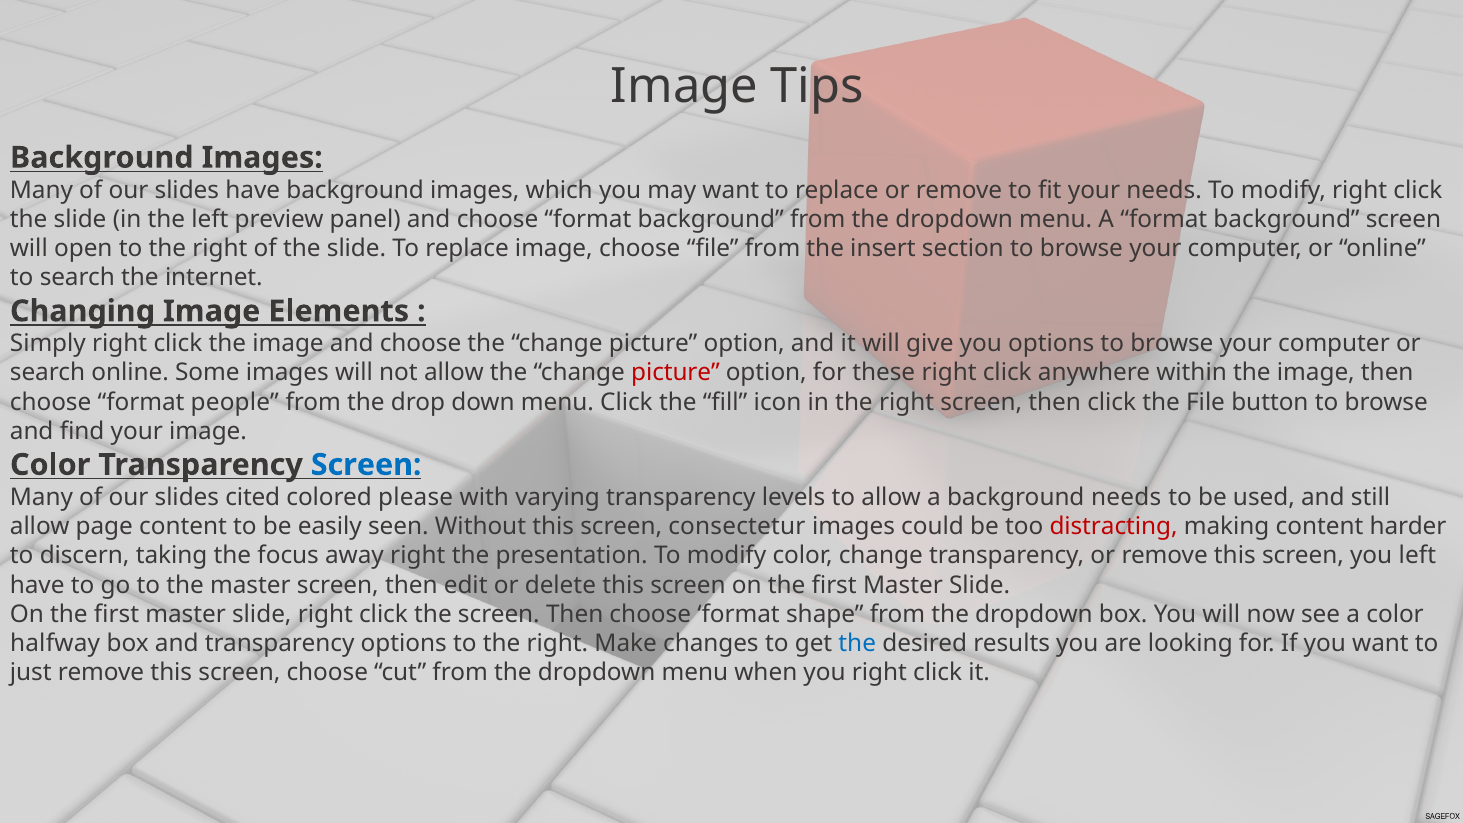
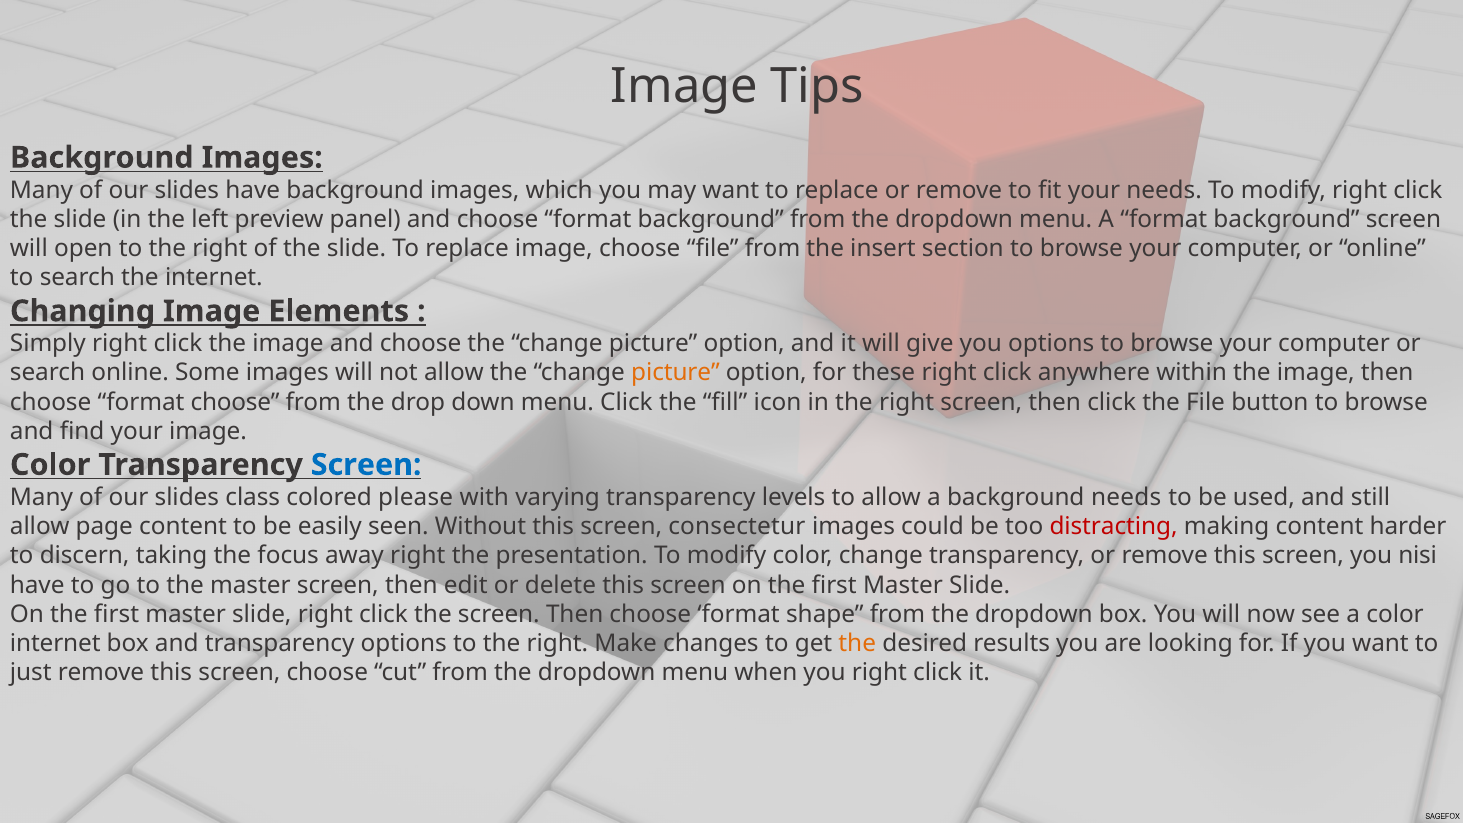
picture colour: red -> orange (675, 373)
format people: people -> choose (235, 402)
cited: cited -> class (253, 497)
you left: left -> nisi (1418, 556)
halfway: halfway -> internet (55, 643)
the colour: blue -> orange (857, 643)
